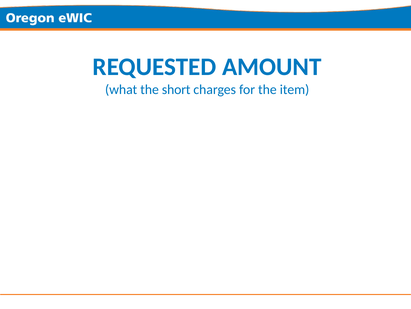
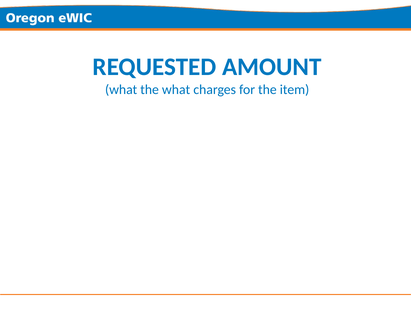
the short: short -> what (176, 89)
